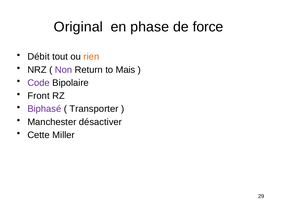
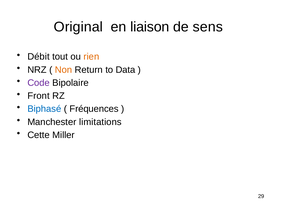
phase: phase -> liaison (150, 27)
force: force -> sens (208, 27)
Non colour: purple -> orange (64, 70)
Mais: Mais -> Data (125, 70)
Biphasé colour: purple -> blue (44, 109)
Transporter: Transporter -> Fréquences (94, 109)
désactiver: désactiver -> limitations (100, 122)
